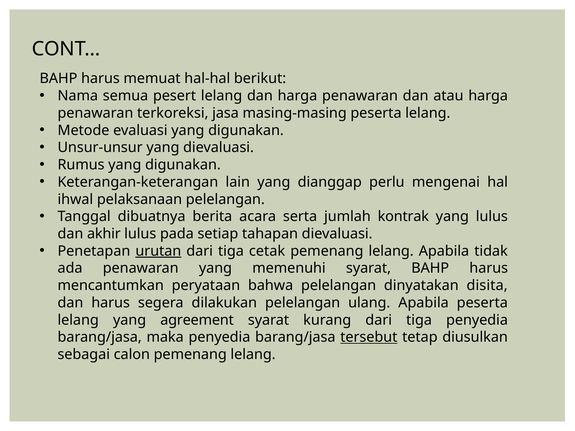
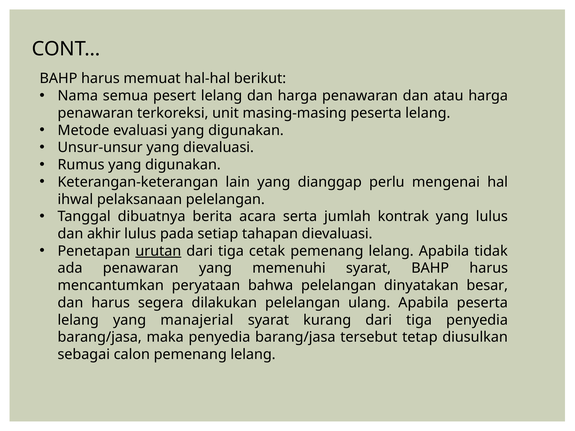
jasa: jasa -> unit (226, 113)
disita: disita -> besar (487, 286)
agreement: agreement -> manajerial (197, 320)
tersebut underline: present -> none (369, 337)
